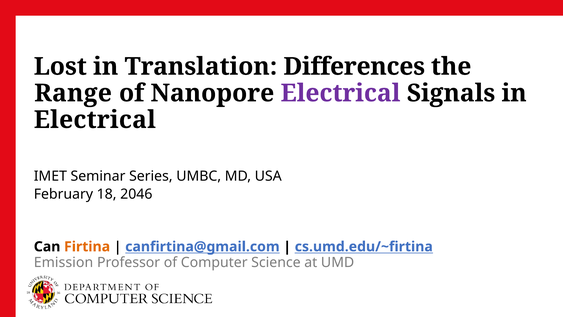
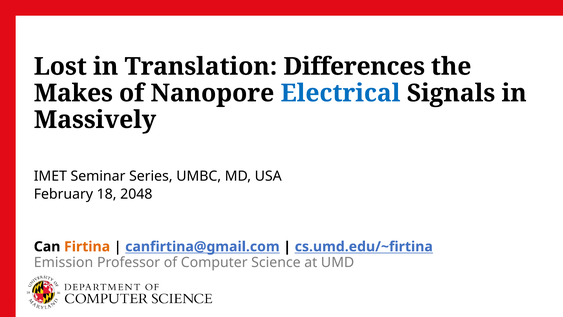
Range: Range -> Makes (73, 93)
Electrical colour: purple -> blue (341, 93)
Electrical: Electrical -> Massively (95, 120)
2046: 2046 -> 2048 (136, 194)
